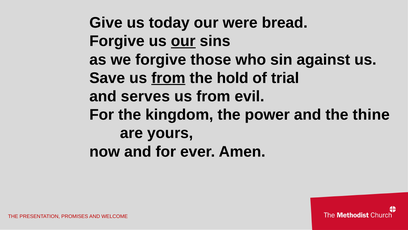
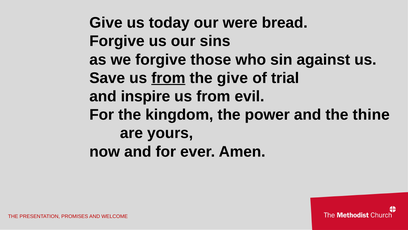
our underline: present -> none (183, 41)
the hold: hold -> give (232, 78)
serves: serves -> inspire (145, 96)
